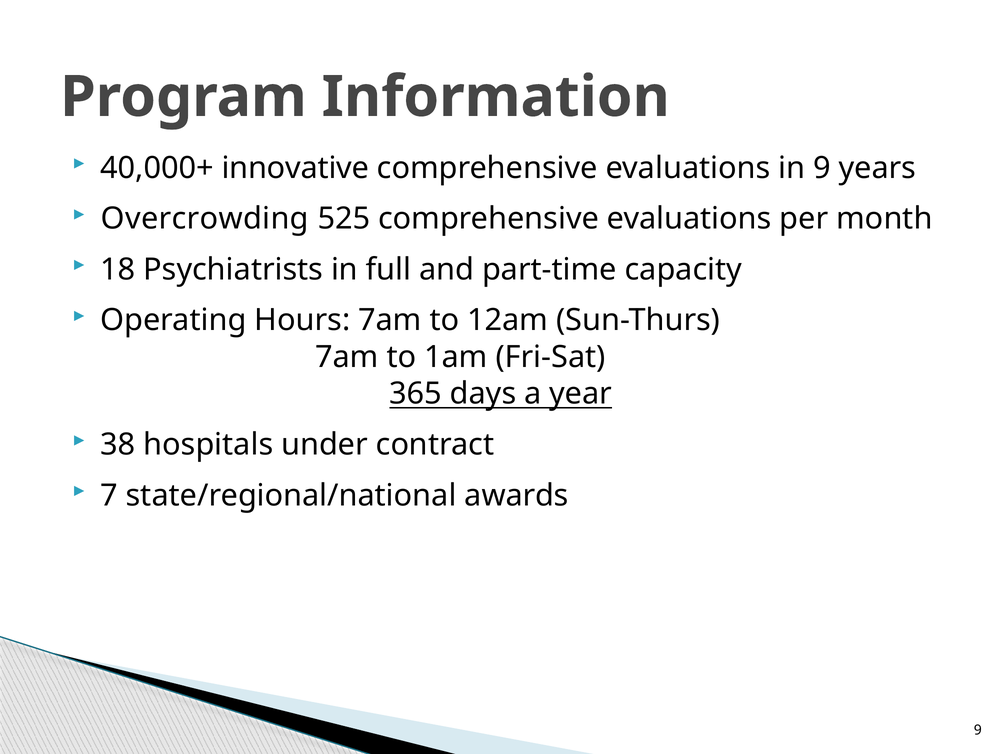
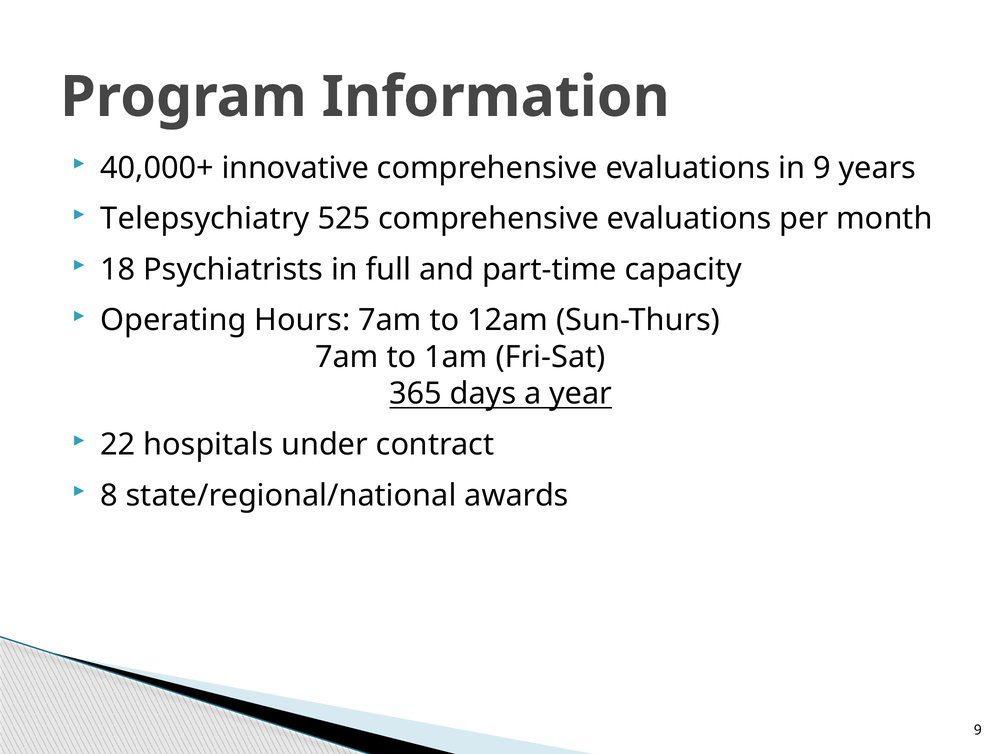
Overcrowding: Overcrowding -> Telepsychiatry (205, 219)
38: 38 -> 22 (118, 445)
7: 7 -> 8 (109, 496)
